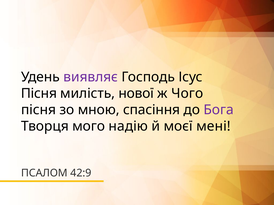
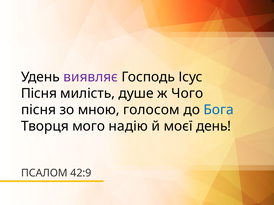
нової: нової -> душе (136, 94)
спасіння: спасіння -> голосом (151, 110)
Бога colour: purple -> blue (219, 110)
мені: мені -> день (214, 126)
